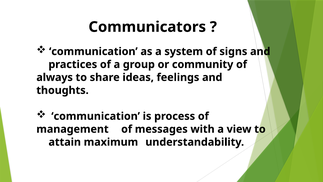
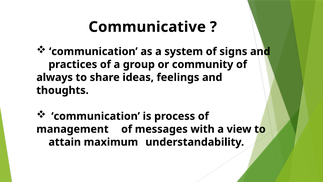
Communicators: Communicators -> Communicative (147, 27)
